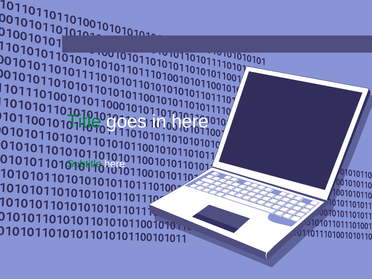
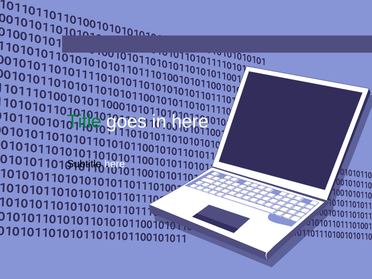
Subtitle colour: green -> black (84, 164)
